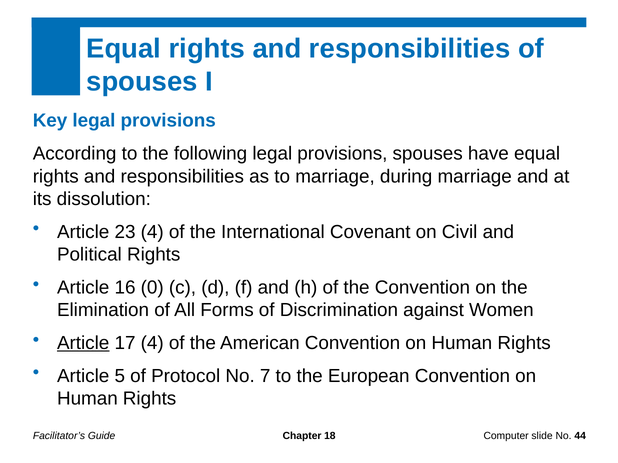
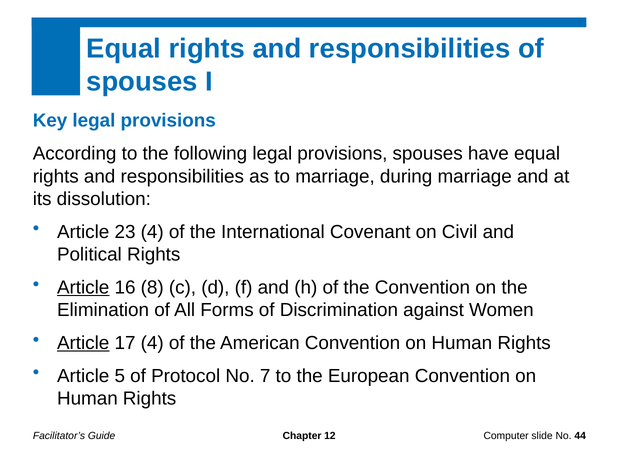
Article underline: none -> present (83, 288)
0: 0 -> 8 (152, 288)
18: 18 -> 12 (330, 436)
